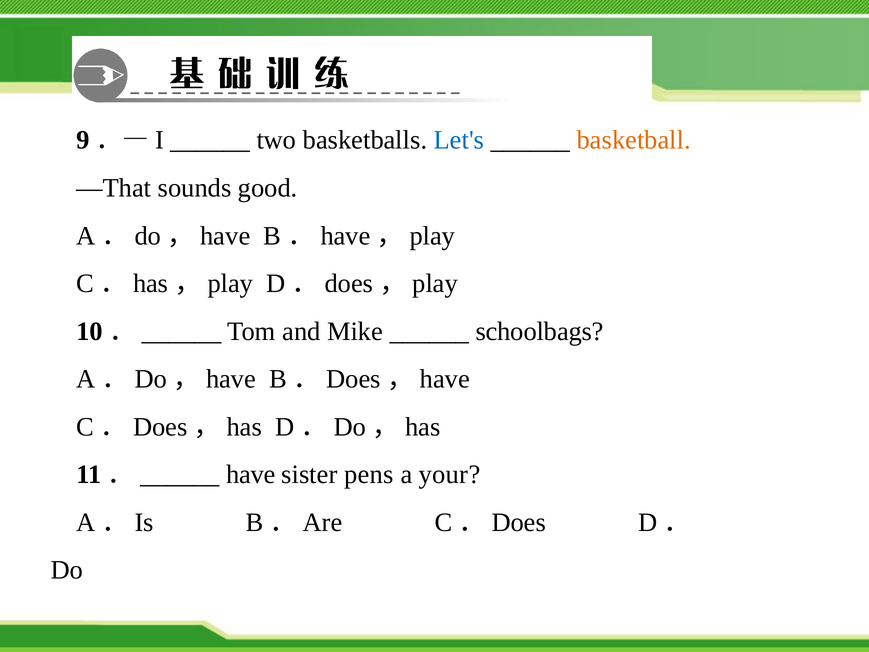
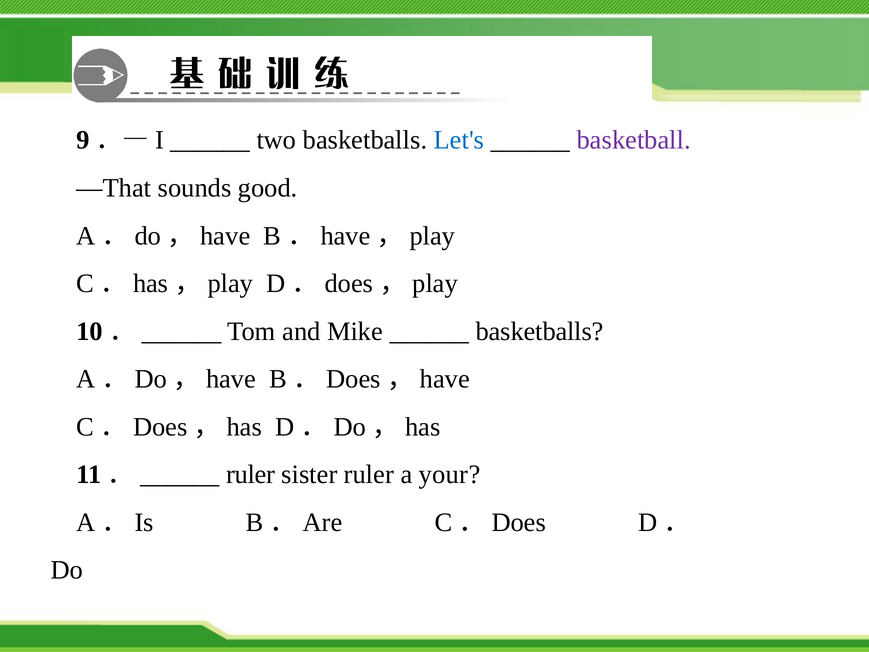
basketball colour: orange -> purple (634, 140)
schoolbags: schoolbags -> basketballs (540, 331)
11．______ have: have -> ruler (251, 474)
sister pens: pens -> ruler (369, 474)
